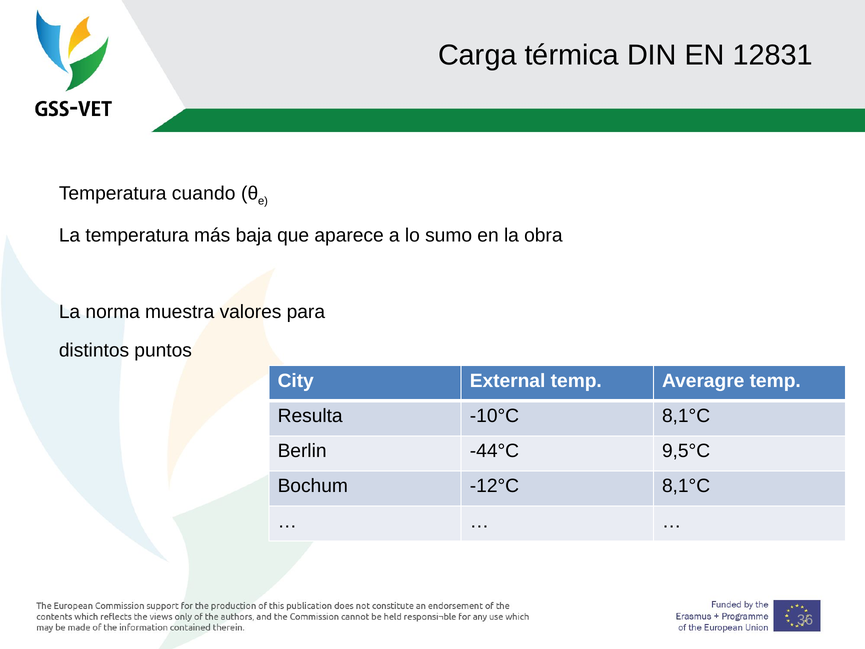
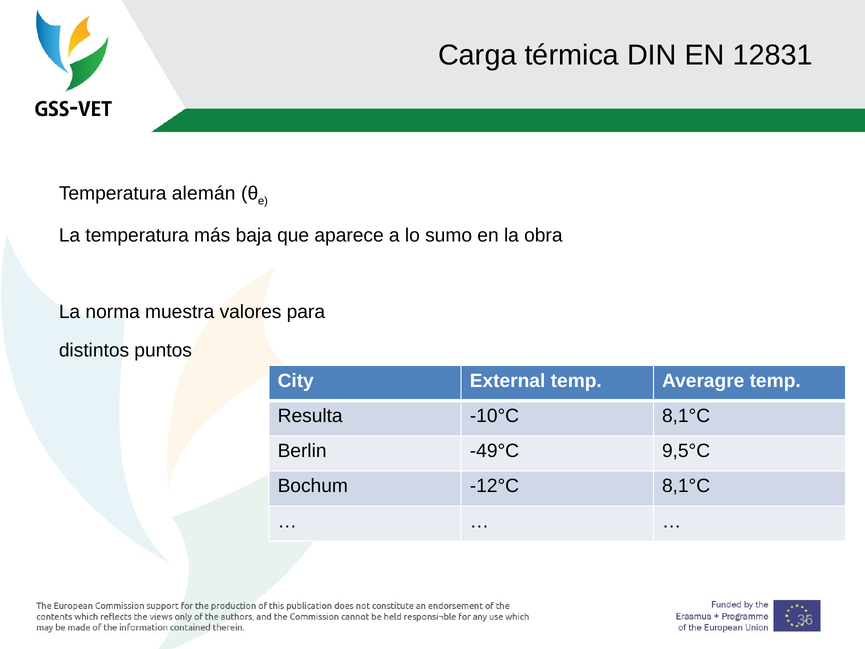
cuando: cuando -> alemán (204, 194)
-44°C: -44°C -> -49°C (494, 451)
